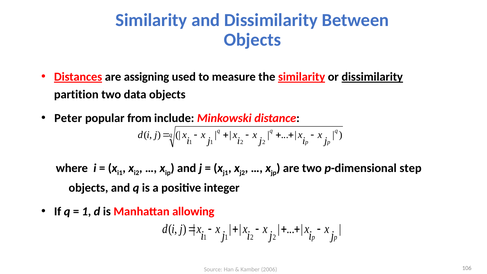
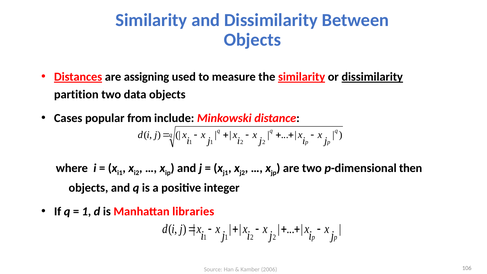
Peter: Peter -> Cases (68, 118)
step: step -> then (411, 168)
allowing: allowing -> libraries (193, 211)
